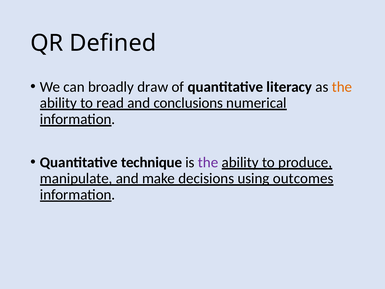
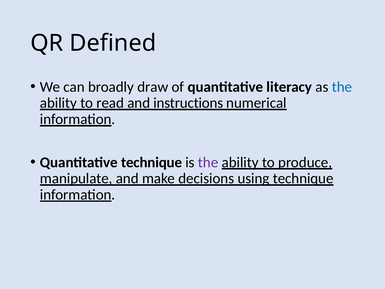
the colour: orange -> blue (342, 87)
conclusions: conclusions -> instructions (188, 103)
using outcomes: outcomes -> technique (303, 178)
